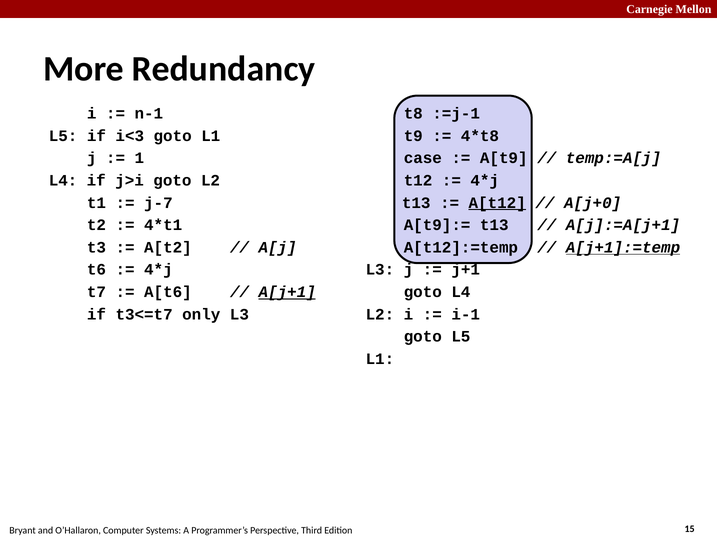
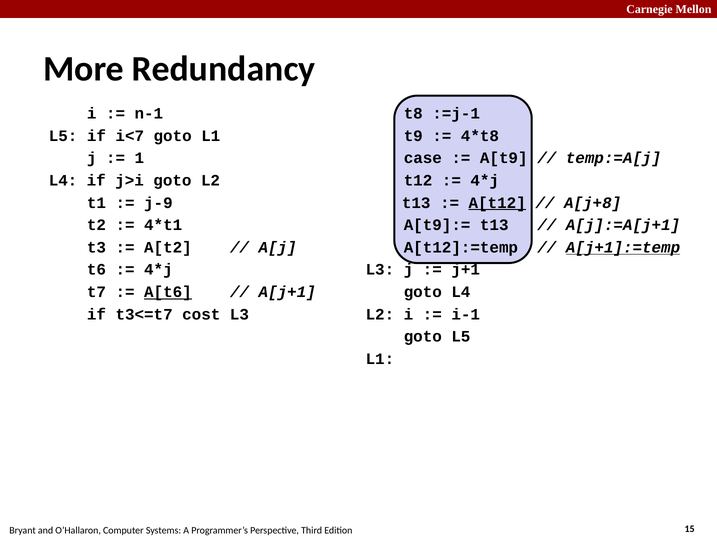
i<3: i<3 -> i<7 (130, 136)
j-7: j-7 -> j-9 (158, 203)
A[j+0: A[j+0 -> A[j+8 (593, 203)
A[t6 underline: none -> present (168, 292)
A[j+1 underline: present -> none (287, 292)
only: only -> cost (201, 314)
